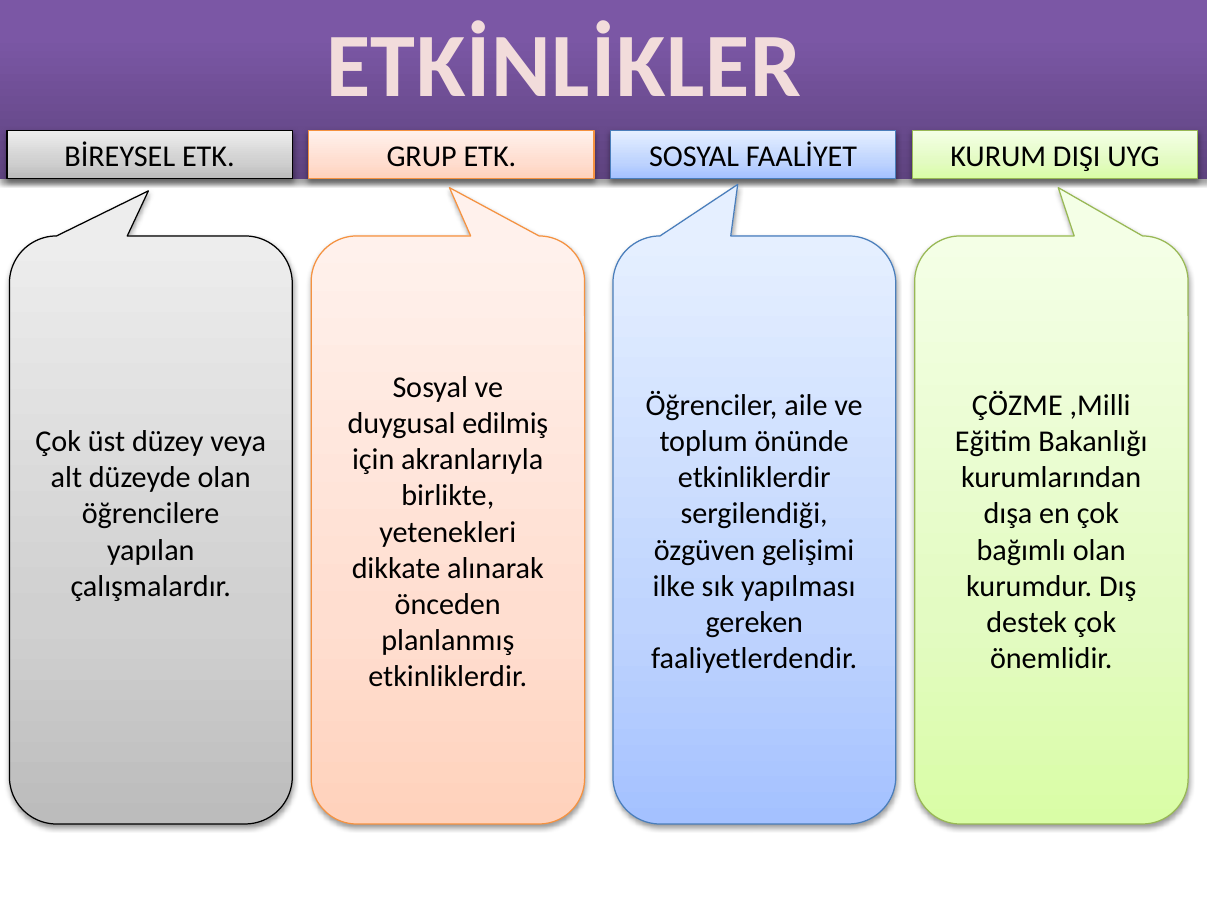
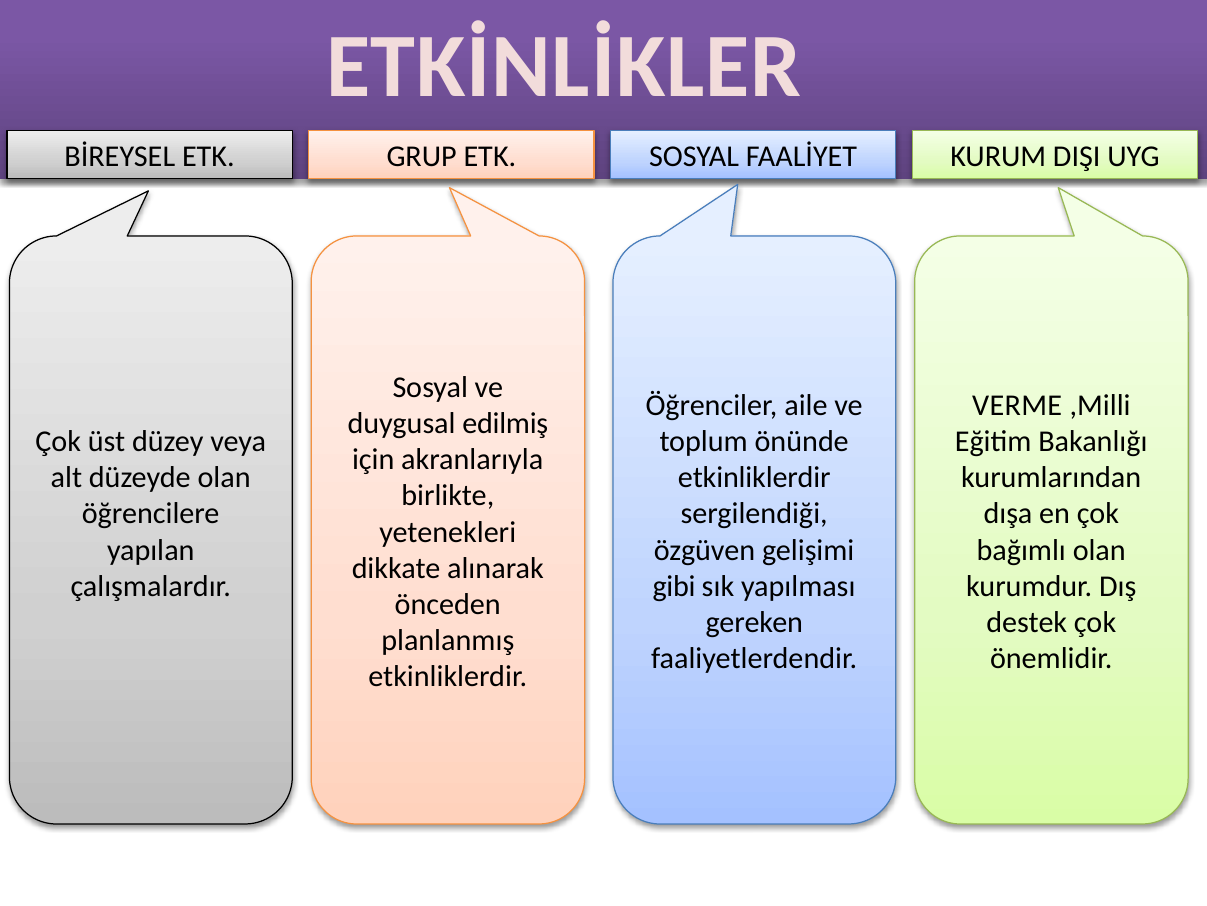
ÇÖZME: ÇÖZME -> VERME (1017, 405)
ilke: ilke -> gibi (674, 586)
